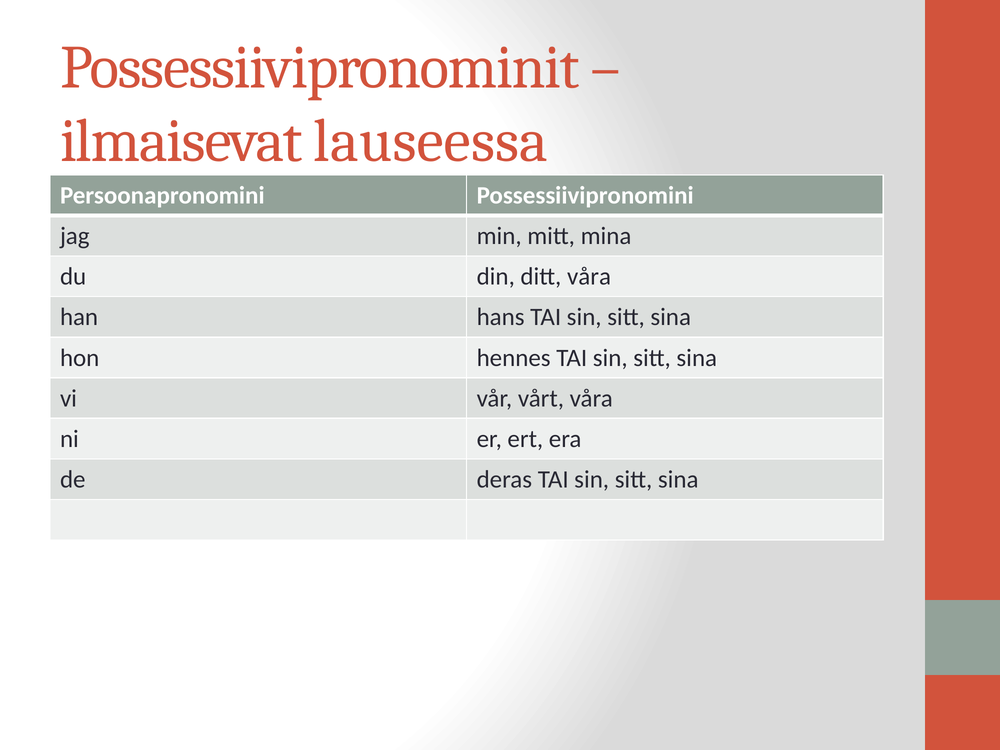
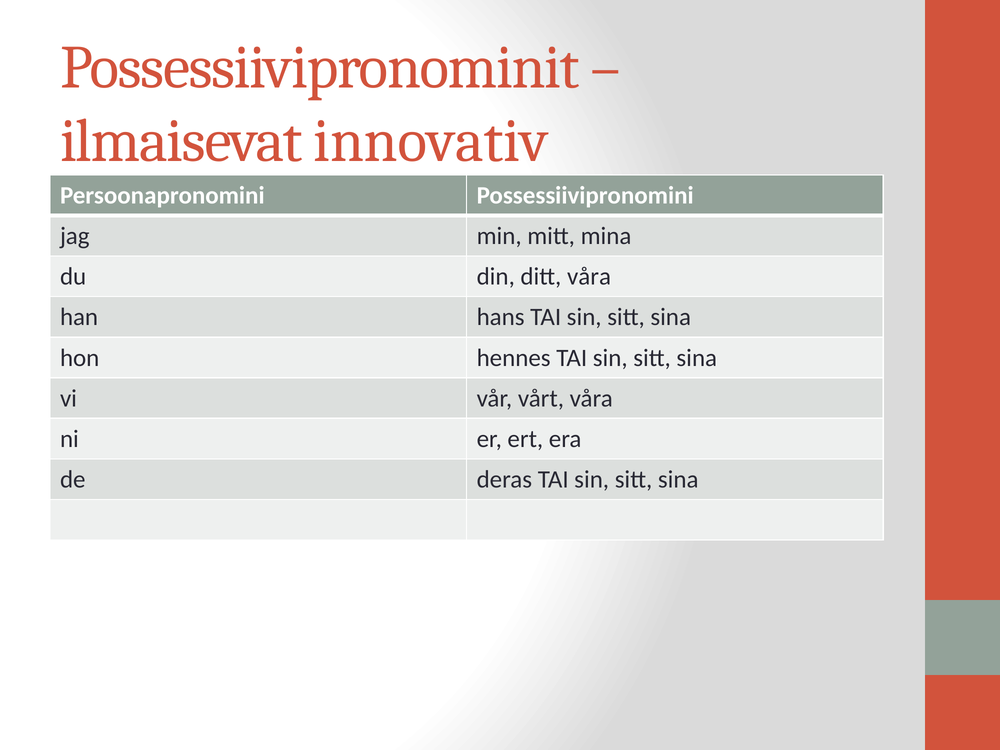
lauseessa: lauseessa -> innovativ (431, 141)
